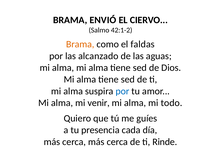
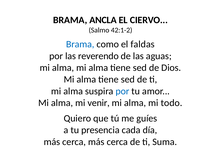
ENVIÓ: ENVIÓ -> ANCLA (103, 20)
Brama colour: orange -> blue (80, 44)
alcanzado: alcanzado -> reverendo (98, 56)
Rinde: Rinde -> Suma (165, 142)
